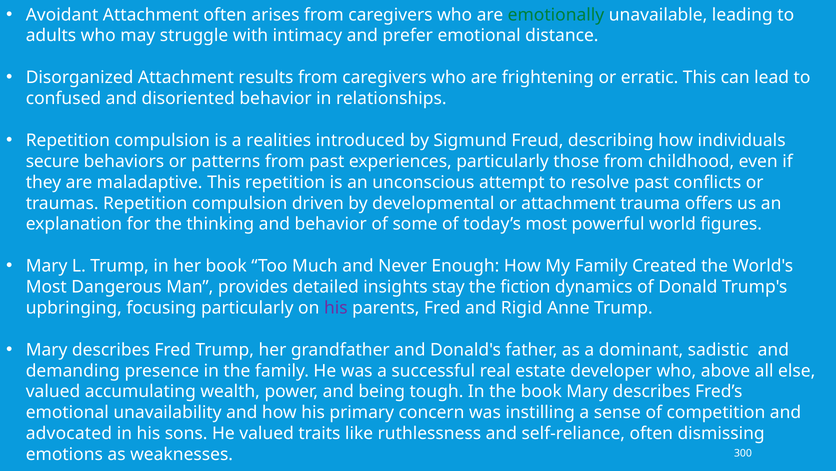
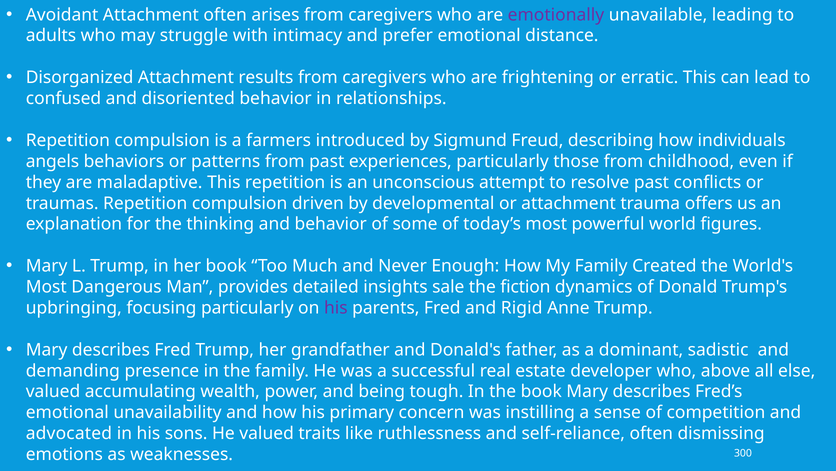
emotionally colour: green -> purple (556, 15)
realities: realities -> farmers (279, 140)
secure: secure -> angels (52, 161)
stay: stay -> sale (448, 287)
